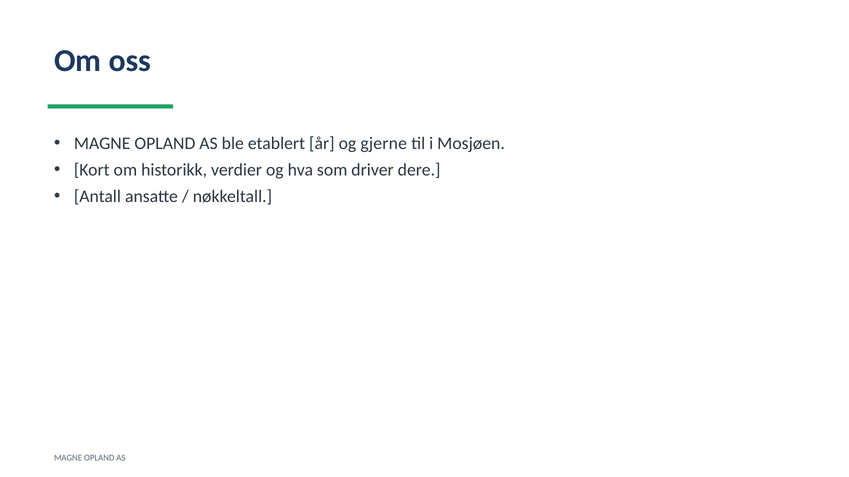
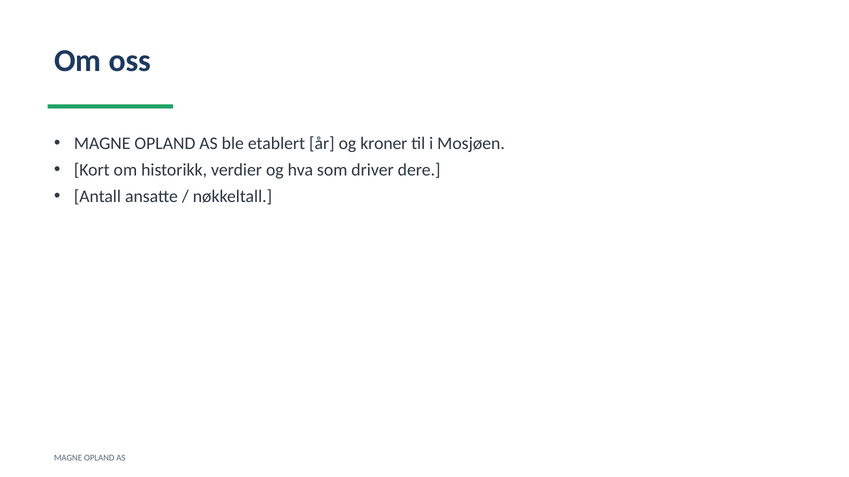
gjerne: gjerne -> kroner (384, 144)
